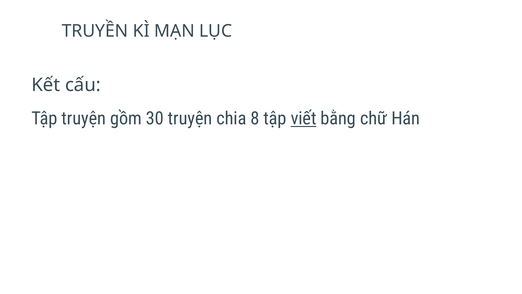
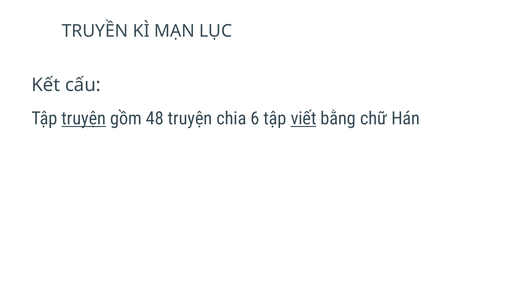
truyện underline: none -> present (84, 118)
30: 30 -> 48 (155, 118)
8: 8 -> 6 (255, 118)
